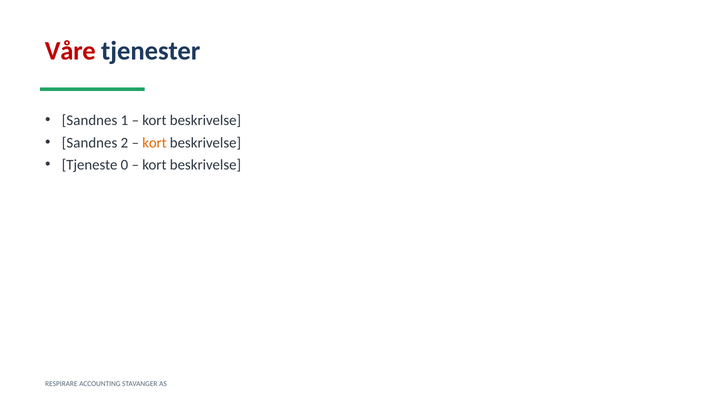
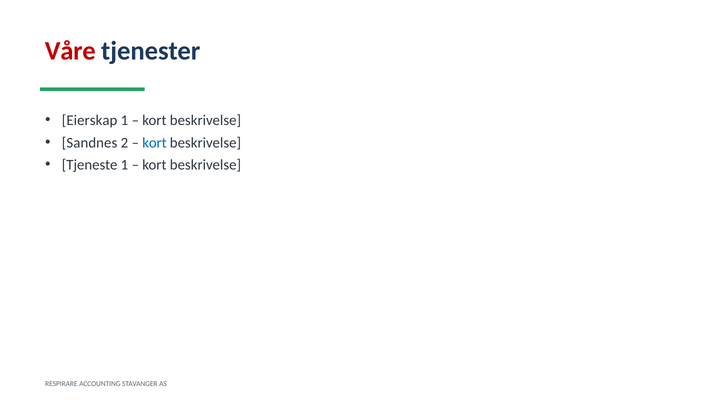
Sandnes: Sandnes -> Eierskap (90, 120)
kort colour: orange -> blue (154, 142)
Tjeneste 0: 0 -> 1 (124, 165)
